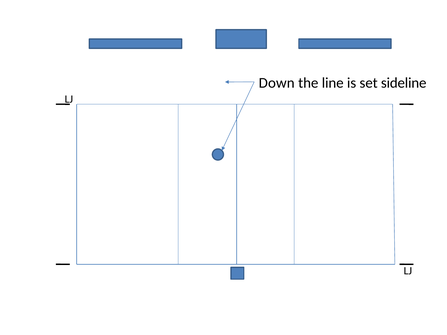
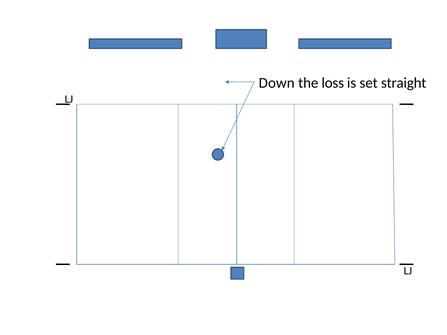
line: line -> loss (333, 83)
sideline: sideline -> straight (404, 83)
